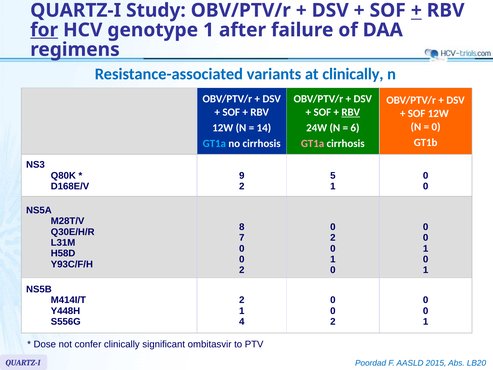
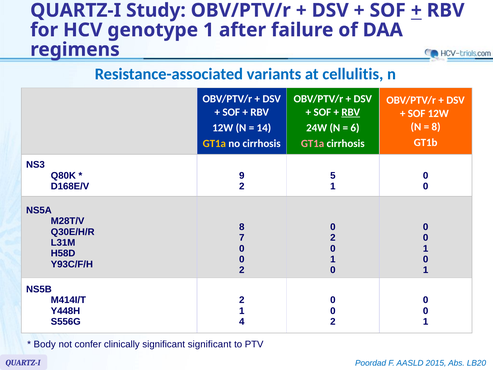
for underline: present -> none (44, 30)
at clinically: clinically -> cellulitis (353, 74)
0: 0 -> 8 (436, 127)
GT1a colour: light blue -> yellow (214, 143)
Dose: Dose -> Body (45, 344)
significant ombitasvir: ombitasvir -> significant (210, 344)
